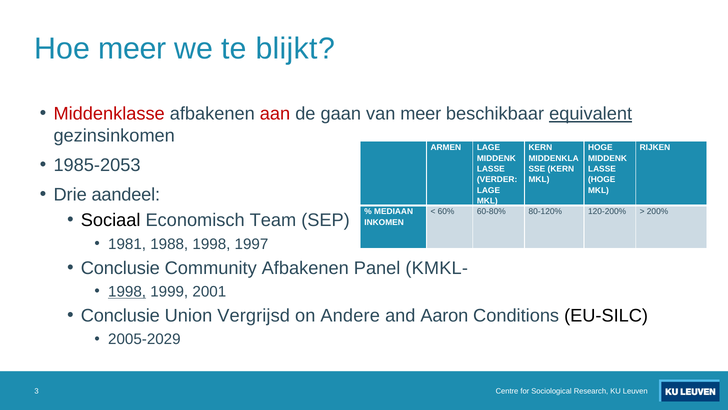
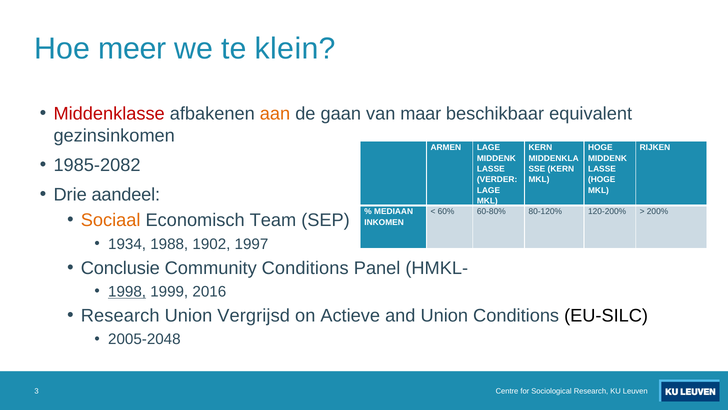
blijkt: blijkt -> klein (295, 49)
aan colour: red -> orange (275, 114)
van meer: meer -> maar (421, 114)
equivalent underline: present -> none (591, 114)
1985-2053: 1985-2053 -> 1985-2082 (97, 165)
Sociaal colour: black -> orange (111, 220)
1981: 1981 -> 1934 (127, 244)
1988 1998: 1998 -> 1902 (211, 244)
Community Afbakenen: Afbakenen -> Conditions (305, 268)
KMKL-: KMKL- -> HMKL- (437, 268)
2001: 2001 -> 2016 (209, 291)
Conclusie: Conclusie -> Research (120, 315)
Andere: Andere -> Actieve (350, 315)
and Aaron: Aaron -> Union (444, 315)
2005-2029: 2005-2029 -> 2005-2048 (144, 339)
